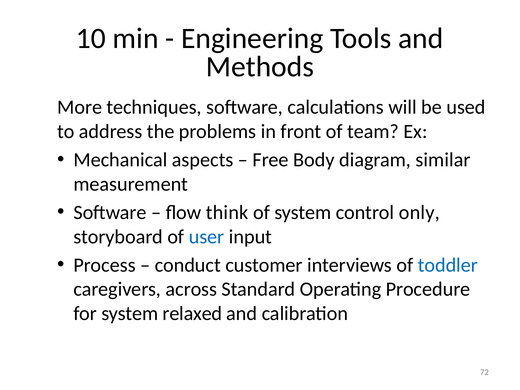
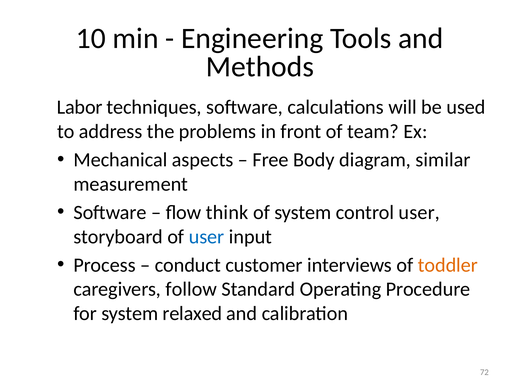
More: More -> Labor (80, 107)
control only: only -> user (419, 212)
toddler colour: blue -> orange (448, 265)
across: across -> follow (191, 289)
